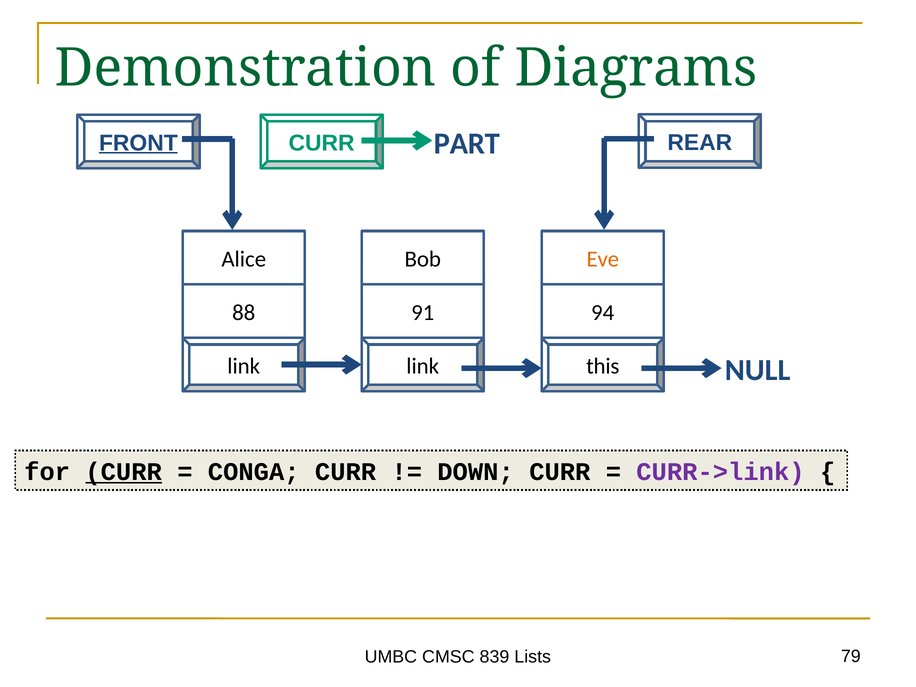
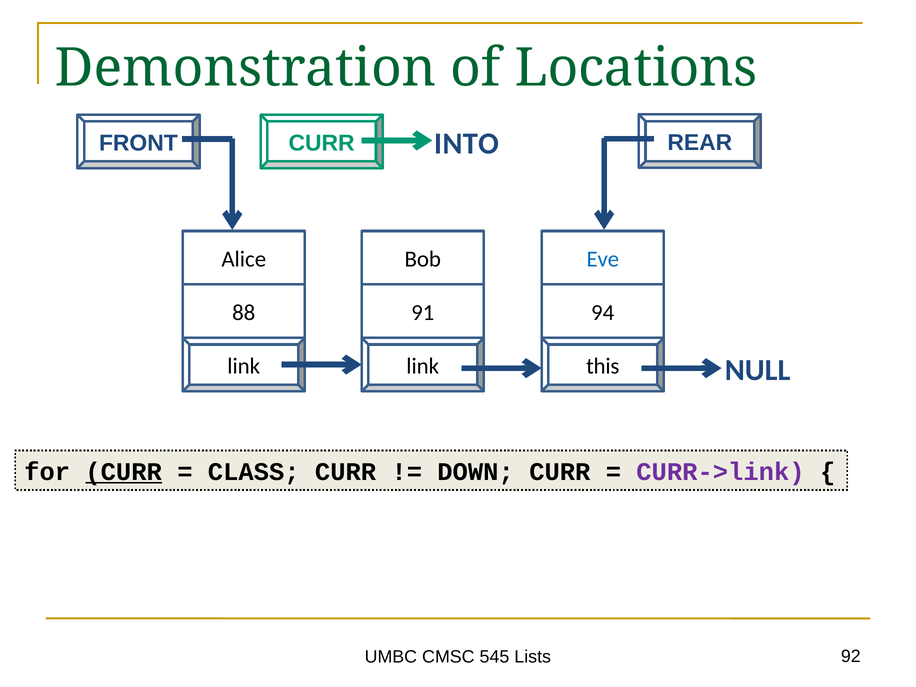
Diagrams: Diagrams -> Locations (636, 68)
FRONT underline: present -> none (138, 143)
PART: PART -> INTO (466, 144)
Eve colour: orange -> blue (603, 259)
CONGA: CONGA -> CLASS (254, 472)
839: 839 -> 545 (494, 657)
79: 79 -> 92 (851, 657)
